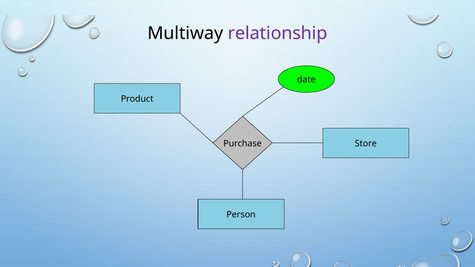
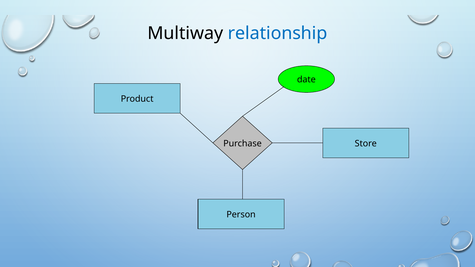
relationship colour: purple -> blue (278, 33)
